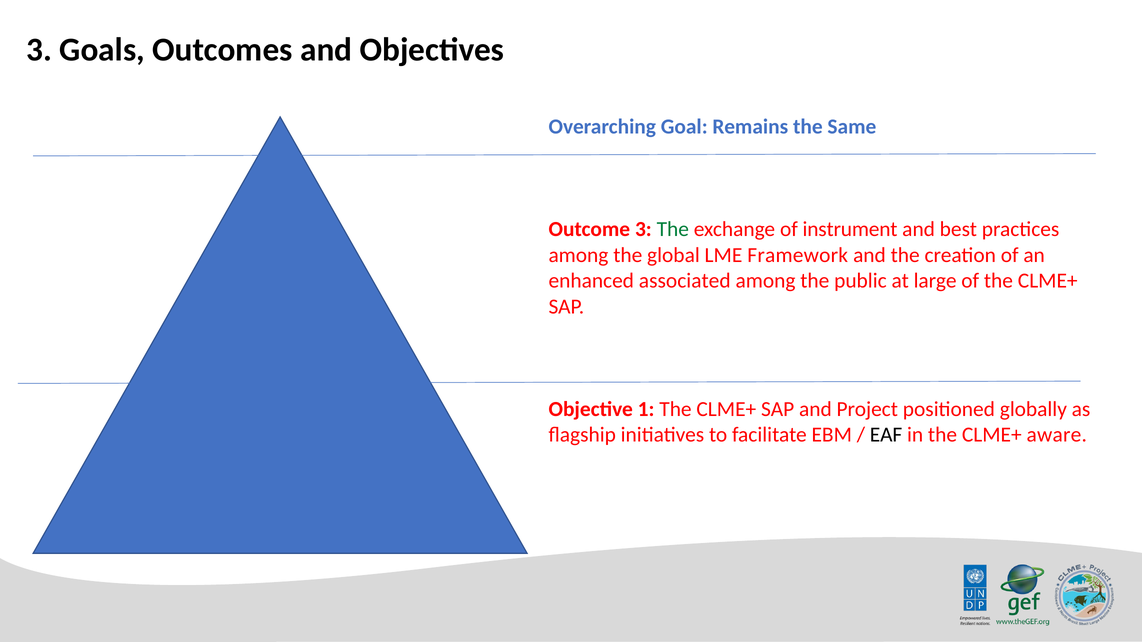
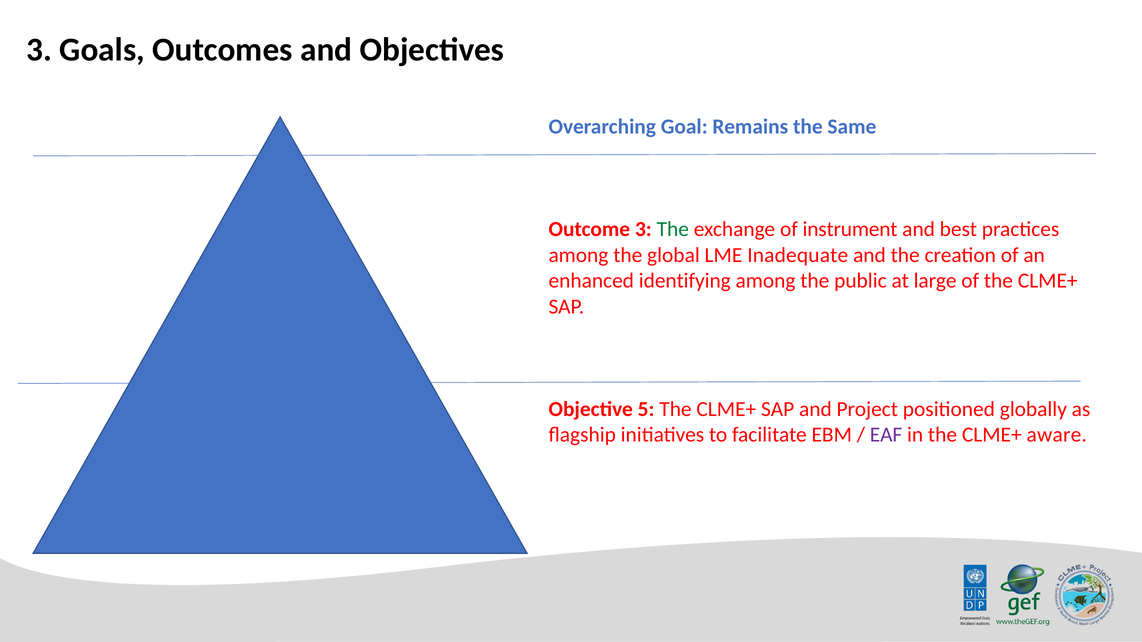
Framework: Framework -> Inadequate (798, 255)
associated: associated -> identifying (685, 281)
1: 1 -> 5 (646, 409)
EAF colour: black -> purple (886, 435)
